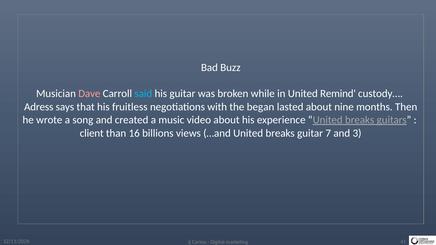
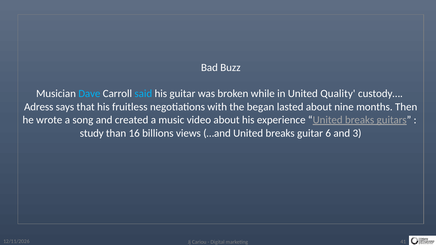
Dave colour: pink -> light blue (89, 94)
Remind: Remind -> Quality (338, 94)
client: client -> study (92, 133)
7: 7 -> 6 (328, 133)
